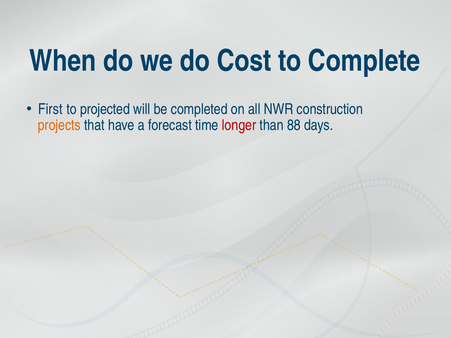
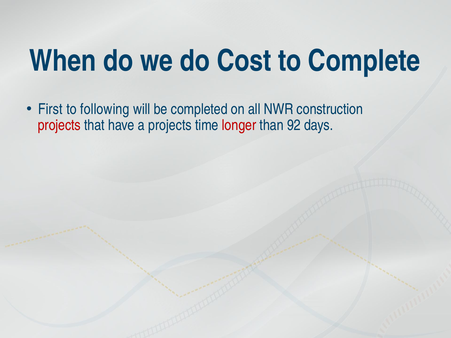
projected: projected -> following (105, 109)
projects colour: orange -> red (59, 125)
a forecast: forecast -> projects (170, 125)
88: 88 -> 92 (294, 125)
